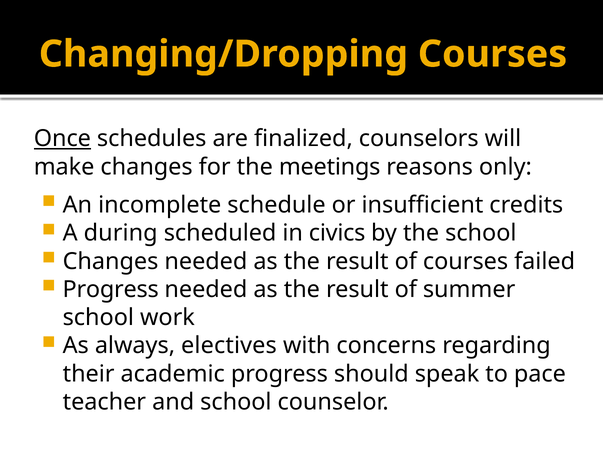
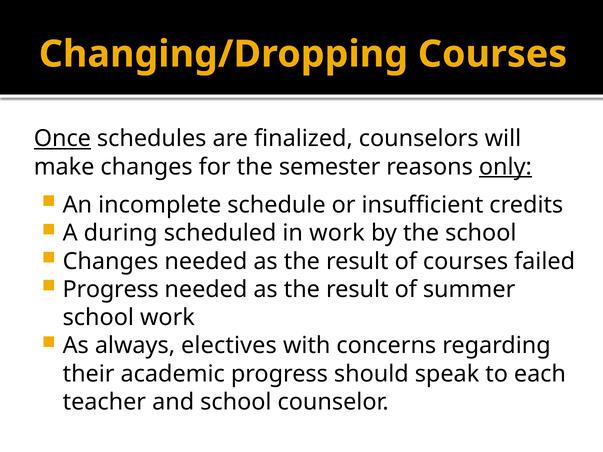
meetings: meetings -> semester (330, 167)
only underline: none -> present (505, 167)
in civics: civics -> work (337, 233)
pace: pace -> each (540, 374)
